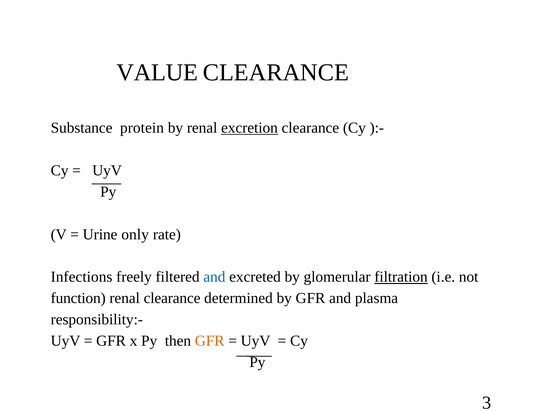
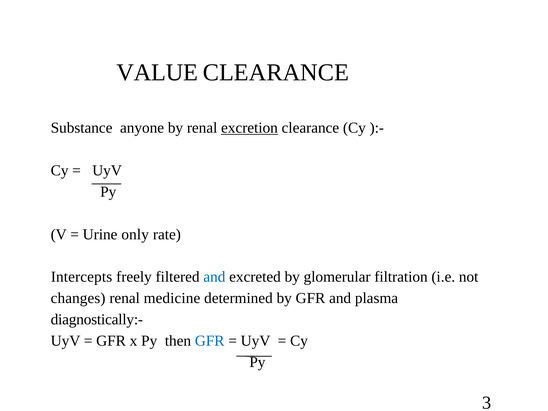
protein: protein -> anyone (142, 128)
Infections: Infections -> Intercepts (82, 277)
filtration underline: present -> none (401, 277)
function: function -> changes (78, 298)
renal clearance: clearance -> medicine (172, 298)
responsibility:-: responsibility:- -> diagnostically:- (97, 320)
GFR colour: orange -> blue (210, 341)
